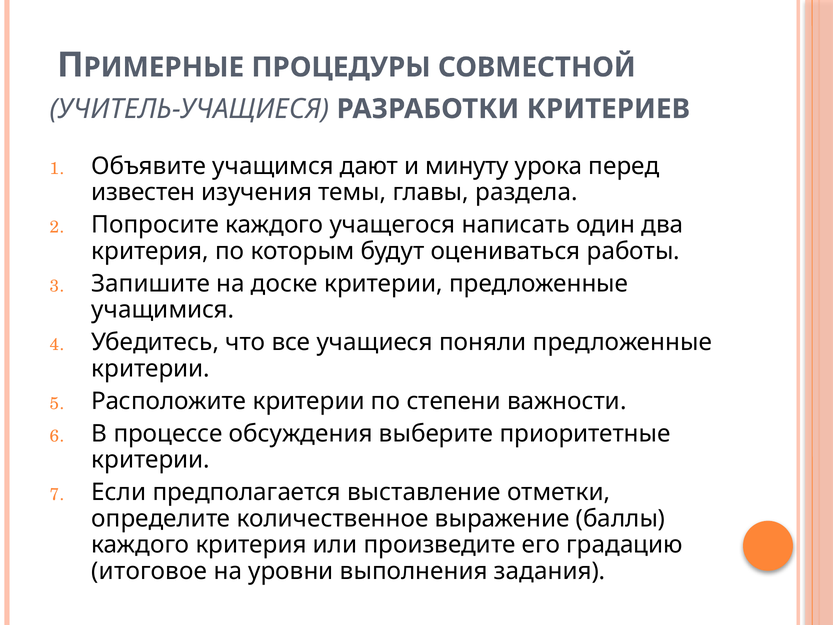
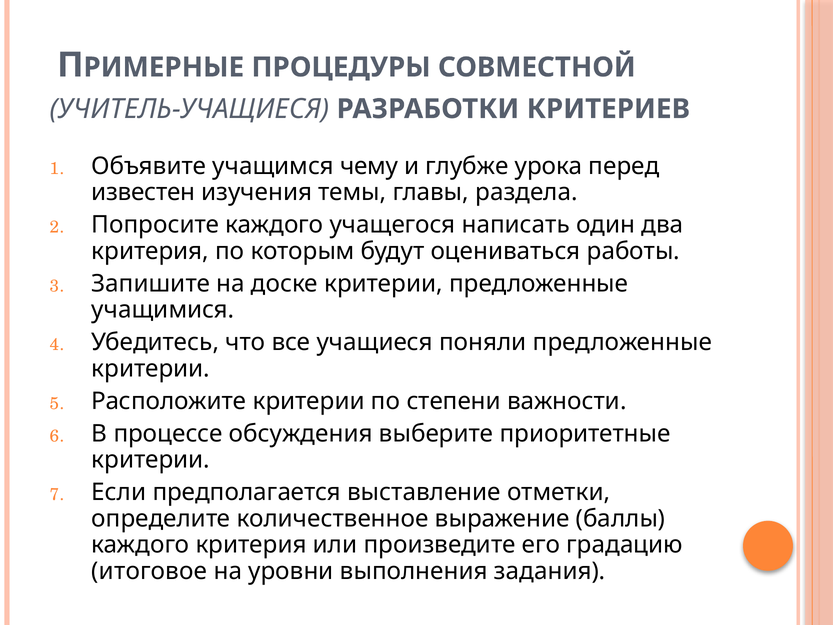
дают: дают -> чему (369, 166)
минуту: минуту -> глубже (467, 166)
